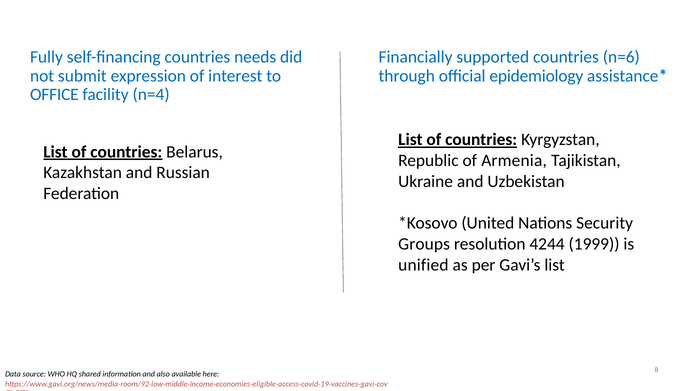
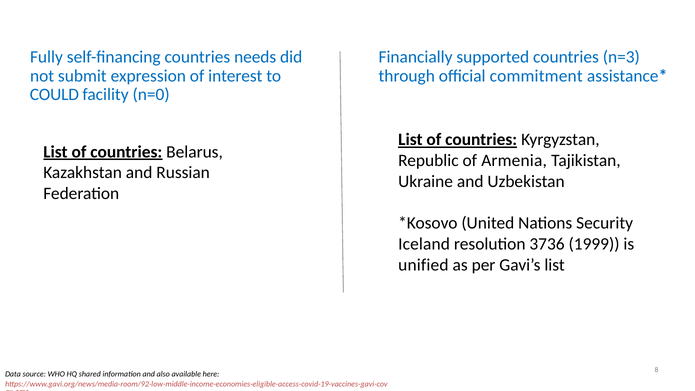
n=6: n=6 -> n=3 (621, 57)
epidemiology: epidemiology -> commitment (536, 76)
OFFICE: OFFICE -> COULD (54, 95)
n=4: n=4 -> n=0 (151, 95)
Groups: Groups -> Iceland (424, 244)
4244: 4244 -> 3736 (547, 244)
